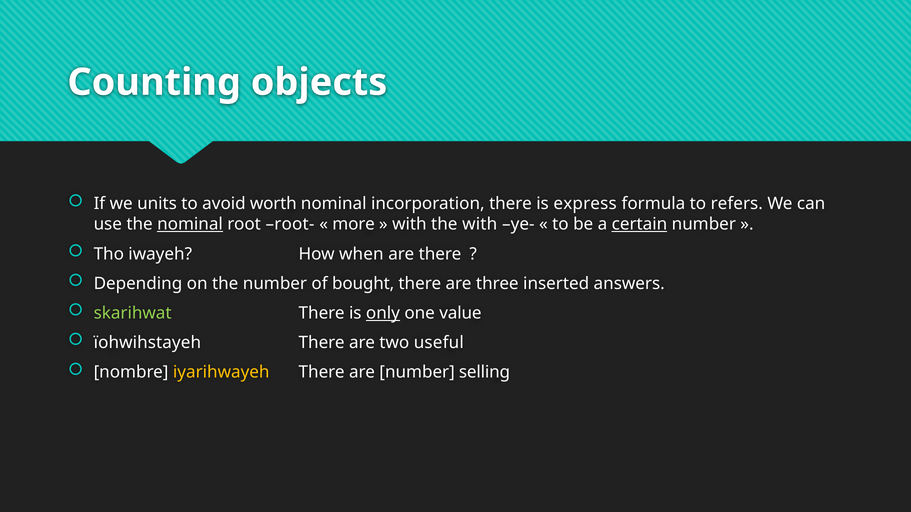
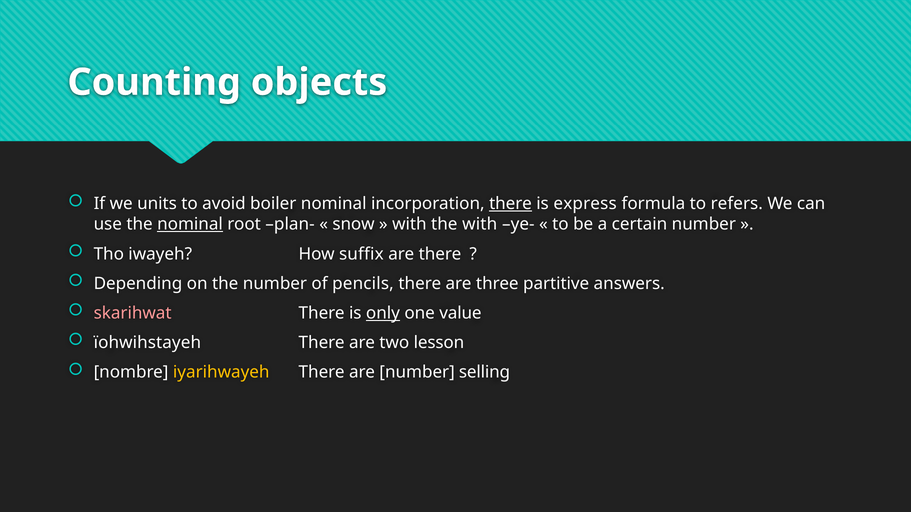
worth: worth -> boiler (273, 204)
there underline: none -> present (511, 204)
root-: root- -> plan- (290, 224)
more: more -> snow (354, 224)
certain underline: present -> none (639, 224)
when: when -> suffix (361, 254)
bought: bought -> pencils (363, 284)
inserted: inserted -> partitive (556, 284)
skarihwat colour: light green -> pink (133, 313)
useful: useful -> lesson (439, 343)
